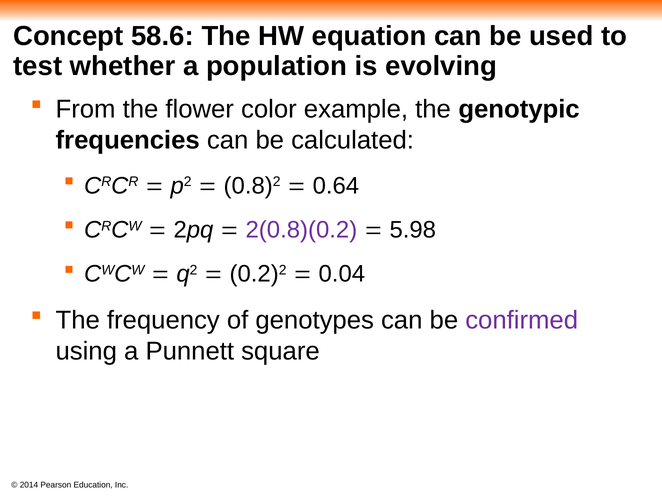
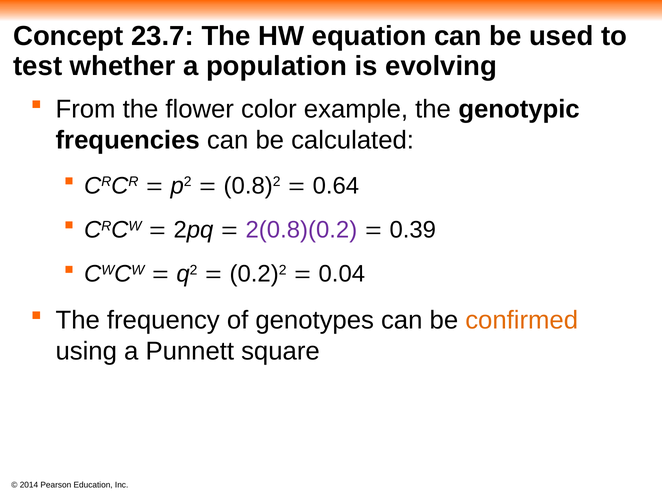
58.6: 58.6 -> 23.7 (162, 36)
5.98: 5.98 -> 0.39 (413, 230)
confirmed colour: purple -> orange (522, 321)
